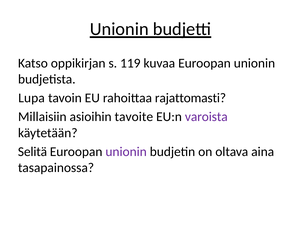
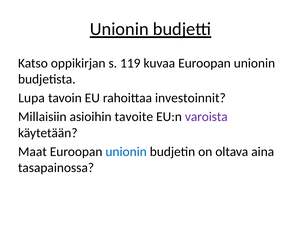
rajattomasti: rajattomasti -> investoinnit (190, 98)
Selitä: Selitä -> Maat (32, 151)
unionin colour: purple -> blue (126, 151)
